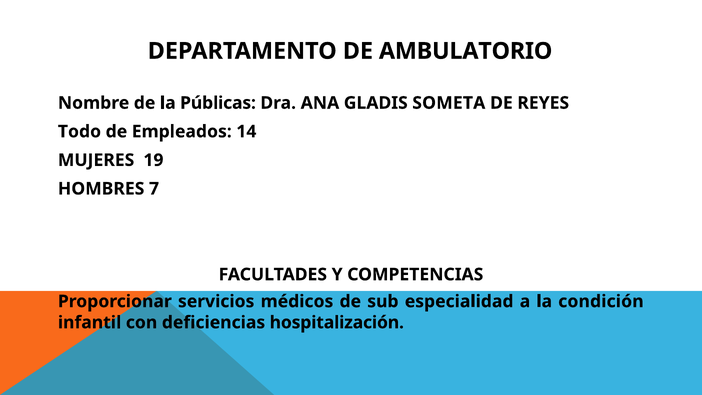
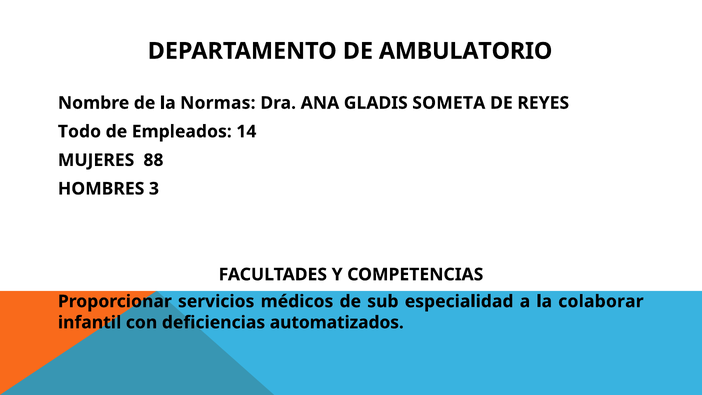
Públicas: Públicas -> Normas (218, 103)
19: 19 -> 88 (153, 160)
7: 7 -> 3 (154, 189)
condición: condición -> colaborar (601, 301)
hospitalización: hospitalización -> automatizados (337, 322)
